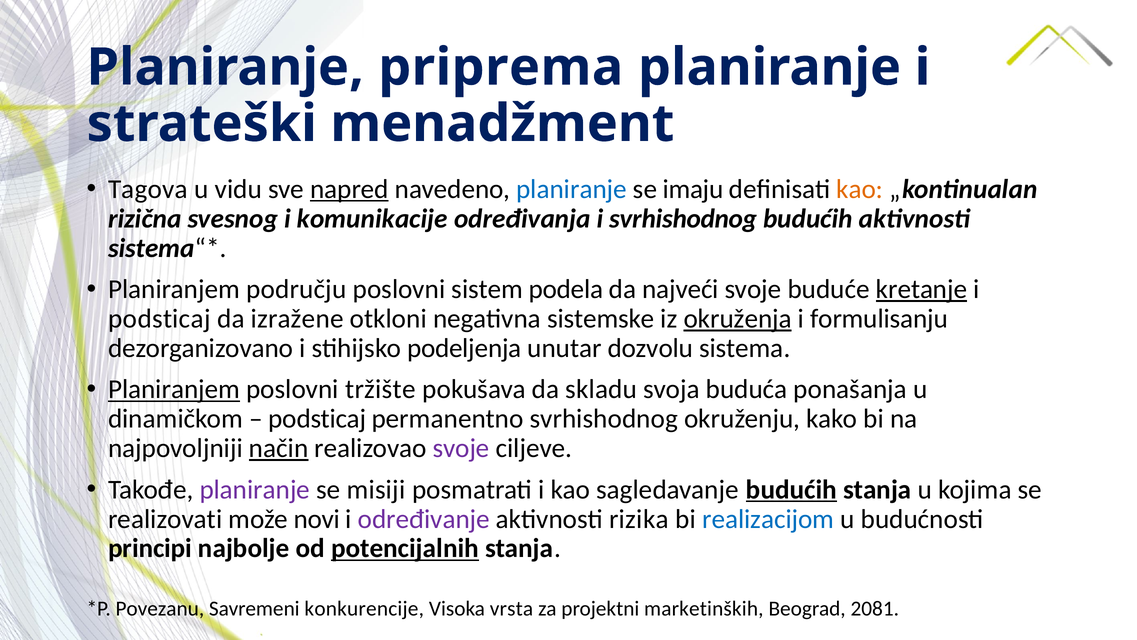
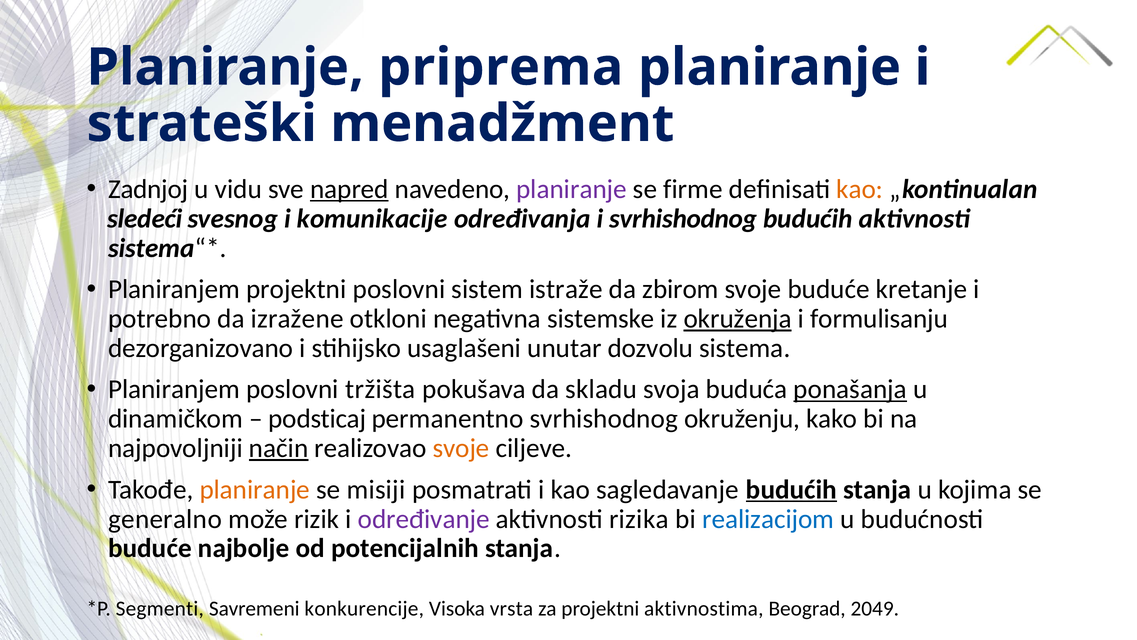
Tagova: Tagova -> Zadnjoj (148, 189)
planiranje colour: blue -> purple (572, 189)
imaju: imaju -> firme (693, 189)
rizična: rizična -> sledeći (145, 218)
Planiranjem području: području -> projektni (296, 289)
podela: podela -> istraže (566, 289)
najveći: najveći -> zbirom (680, 289)
kretanje underline: present -> none (922, 289)
podsticaj: podsticaj -> potrebno (160, 319)
podeljenja: podeljenja -> usaglašeni (464, 348)
Planiranjem underline: present -> none (174, 389)
tržište: tržište -> tržišta (380, 389)
ponašanja underline: none -> present (850, 389)
svoje colour: purple -> orange (461, 448)
planiranje colour: purple -> orange (255, 489)
realizovati: realizovati -> generalno (165, 519)
novi: novi -> rizik (317, 519)
principi: principi -> buduće (150, 548)
potencijalnih underline: present -> none (405, 548)
Povezanu: Povezanu -> Segmenti (160, 608)
marketinških: marketinških -> aktivnostima (704, 608)
2081: 2081 -> 2049 (875, 608)
